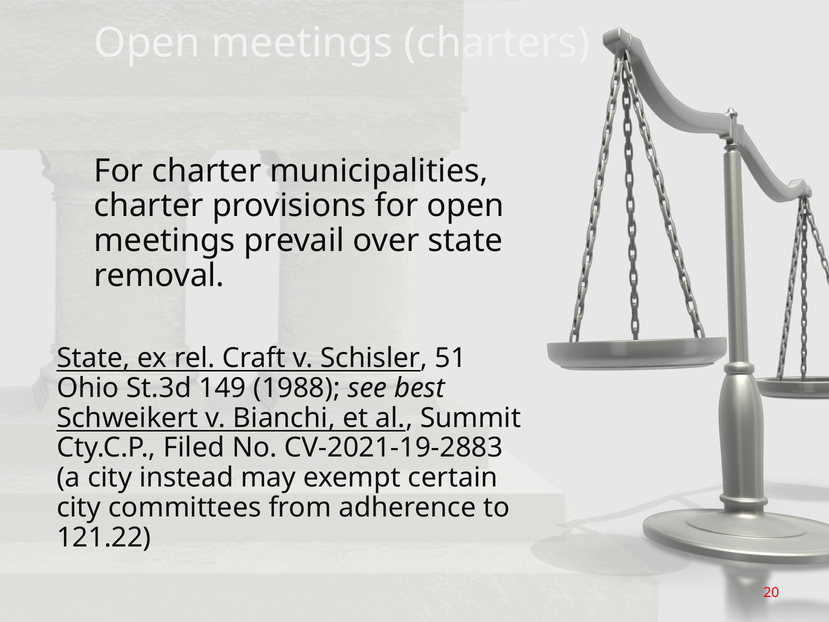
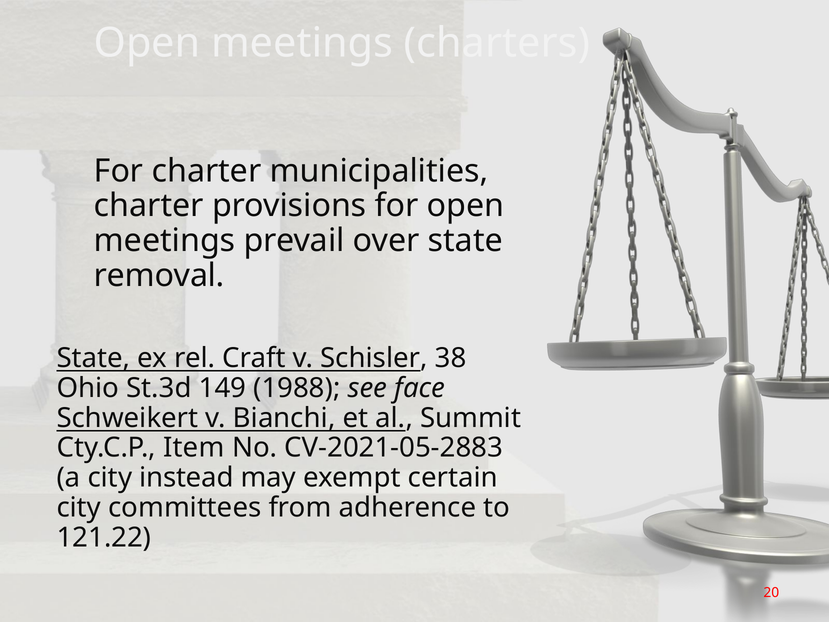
51: 51 -> 38 (451, 358)
best: best -> face (420, 388)
Filed: Filed -> Item (194, 448)
CV-2021-19-2883: CV-2021-19-2883 -> CV-2021-05-2883 (394, 448)
